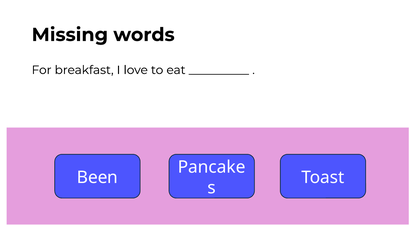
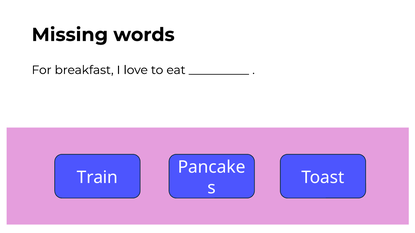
Been: Been -> Train (97, 178)
